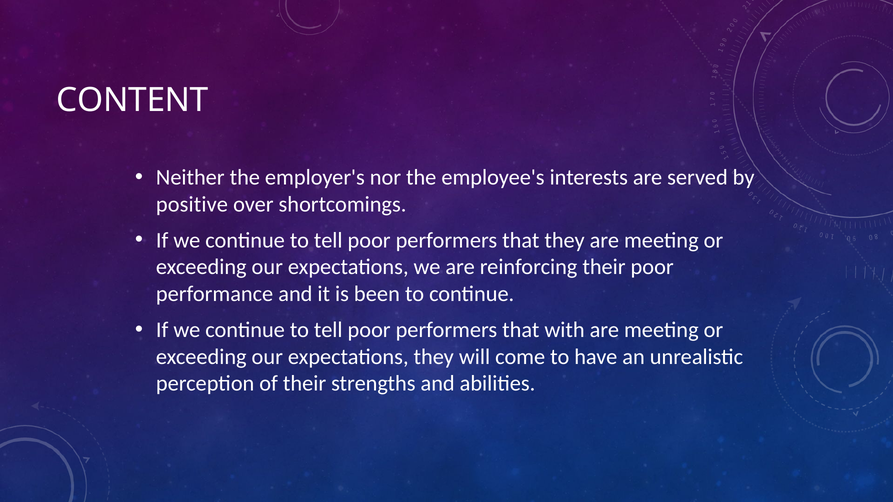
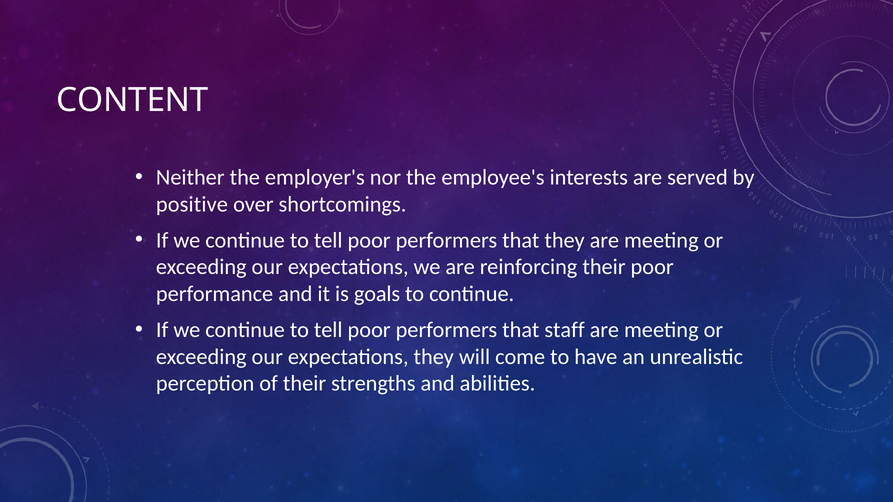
been: been -> goals (377, 294)
with: with -> staff (565, 330)
